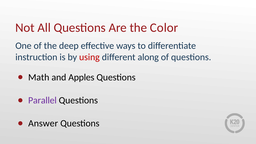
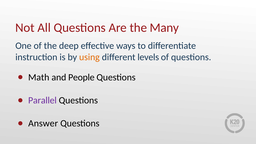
Color: Color -> Many (164, 28)
using colour: red -> orange (89, 57)
along: along -> levels (148, 57)
Apples: Apples -> People (81, 77)
